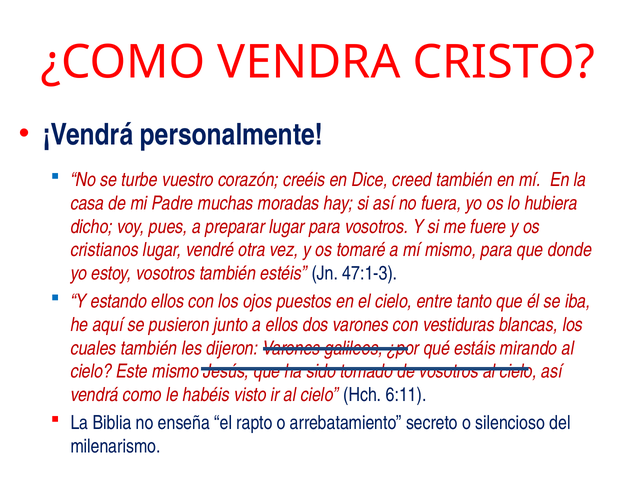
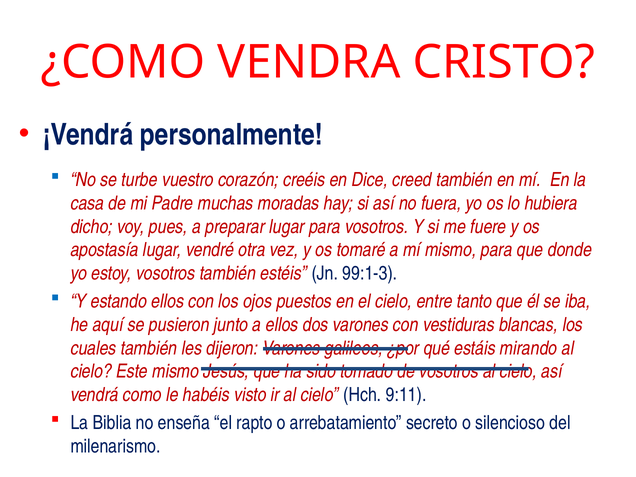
cristianos: cristianos -> apostasía (105, 250)
47:1-3: 47:1-3 -> 99:1-3 (370, 273)
6:11: 6:11 -> 9:11 (406, 395)
